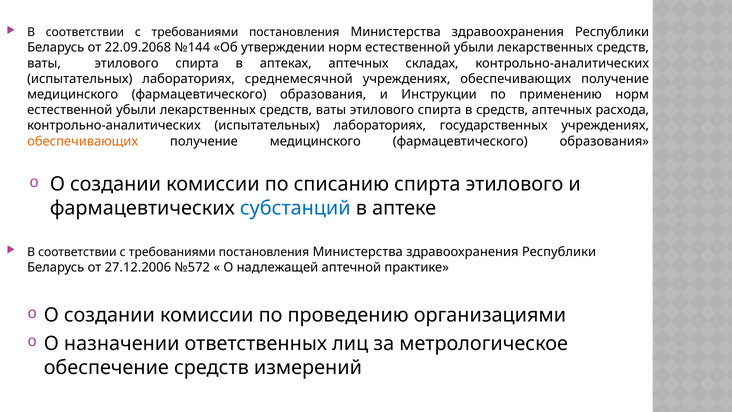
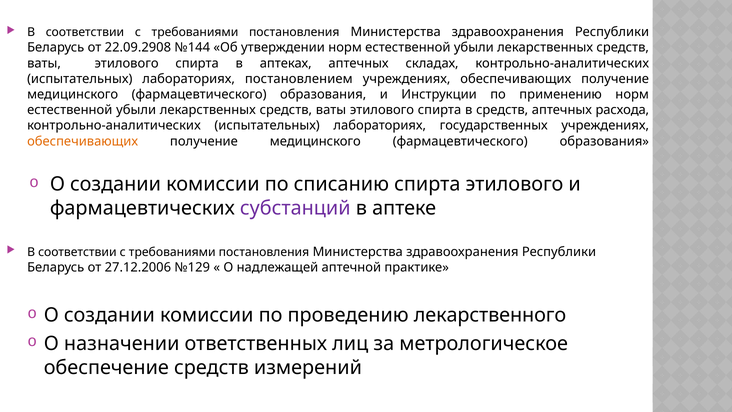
22.09.2068: 22.09.2068 -> 22.09.2908 (138, 48)
среднемесячной: среднемесячной -> постановлением (299, 79)
субстанций colour: blue -> purple (295, 208)
№572: №572 -> №129 (192, 268)
организациями: организациями -> лекарственного (490, 315)
